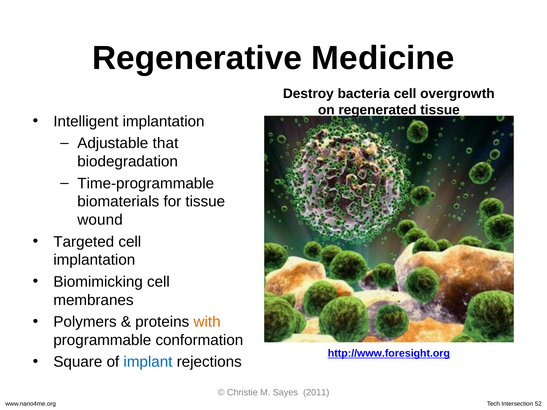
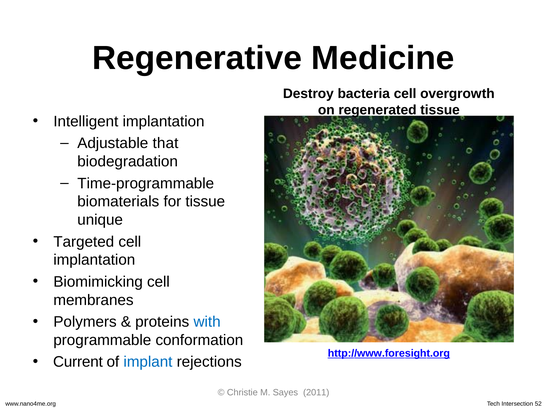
wound: wound -> unique (100, 220)
with colour: orange -> blue (207, 322)
Square: Square -> Current (78, 362)
